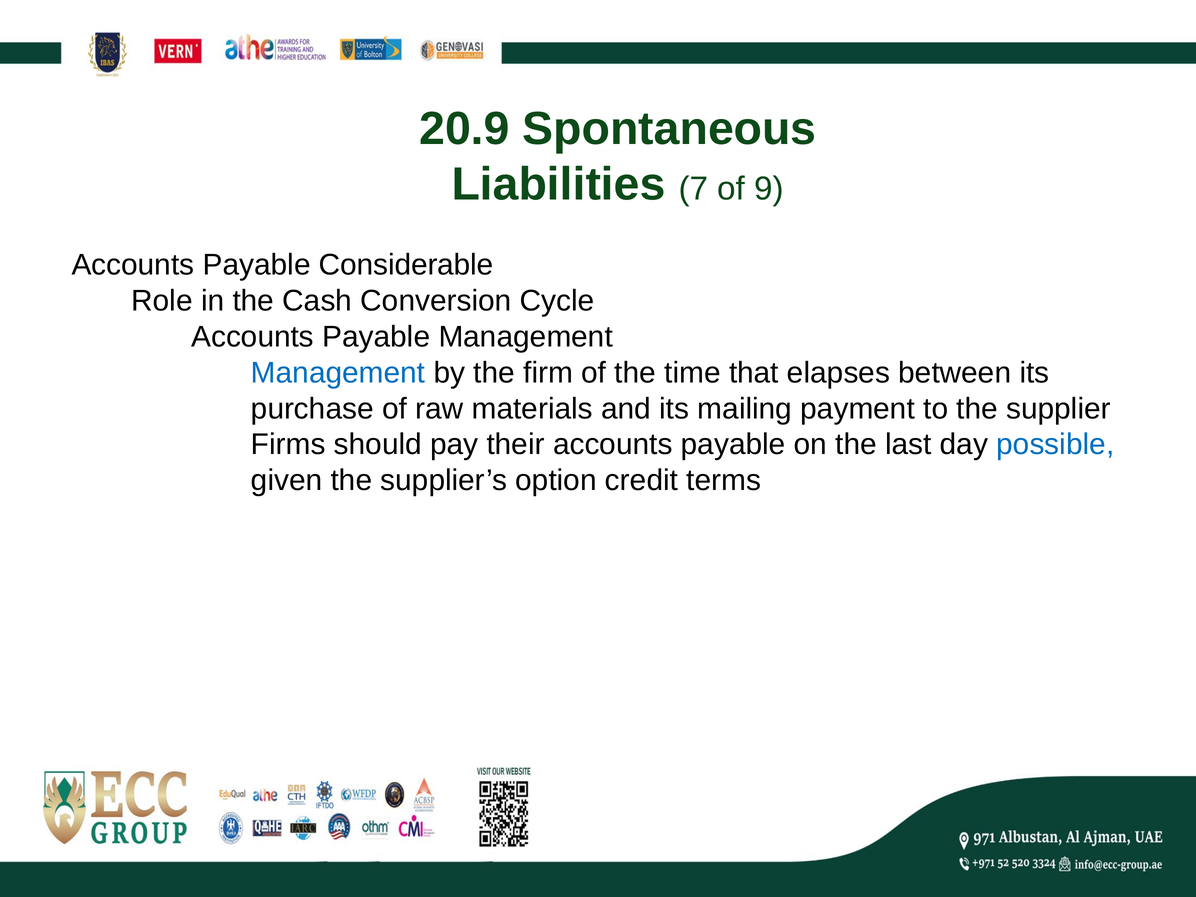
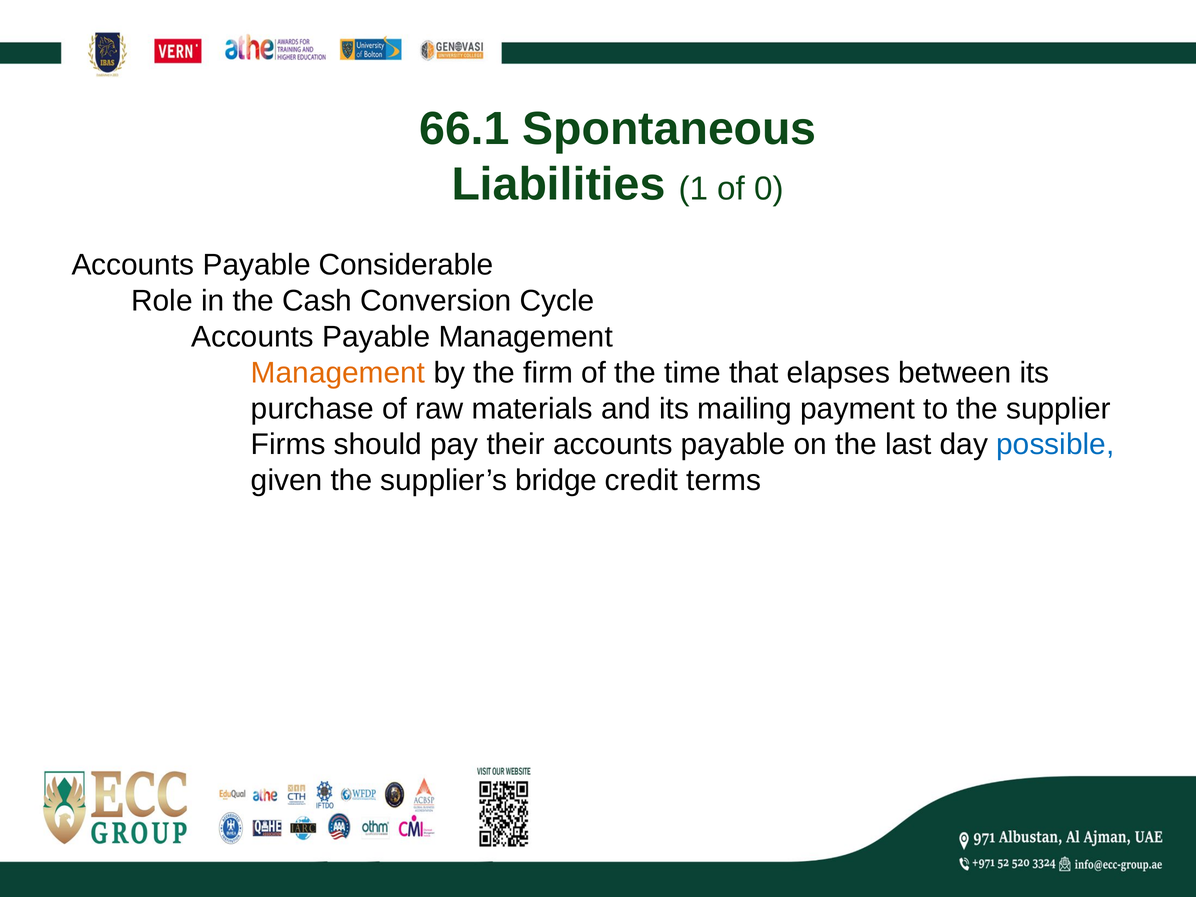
20.9: 20.9 -> 66.1 (464, 129)
7: 7 -> 1 (694, 189)
9: 9 -> 0 (769, 189)
Management colour: blue -> orange (338, 373)
option: option -> bridge (556, 480)
